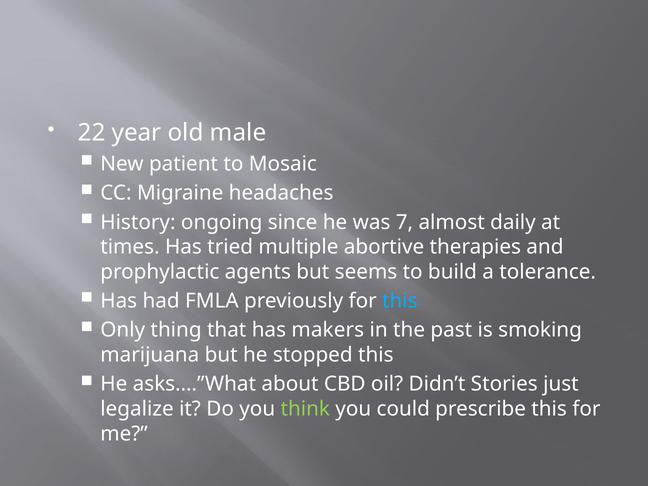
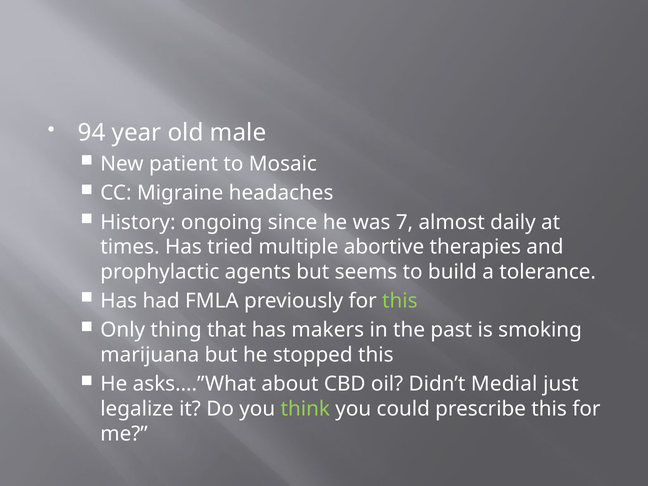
22: 22 -> 94 (92, 133)
this colour: light blue -> light green (400, 301)
Stories: Stories -> Medial (504, 384)
